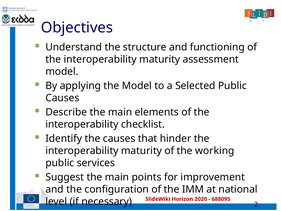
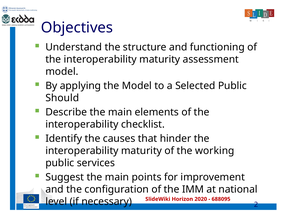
Causes: Causes -> Should (62, 98)
